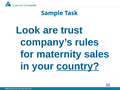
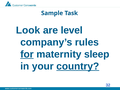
trust: trust -> level (72, 30)
for underline: none -> present (27, 54)
sales: sales -> sleep (97, 54)
